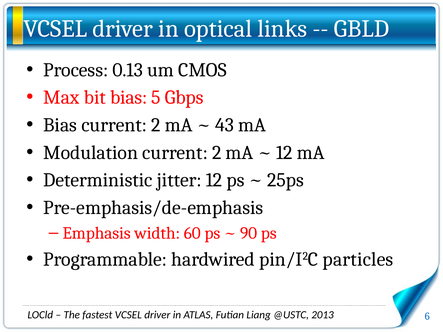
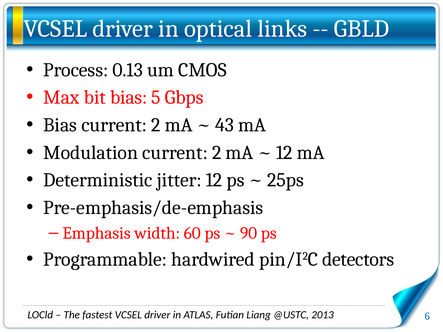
particles: particles -> detectors (358, 260)
